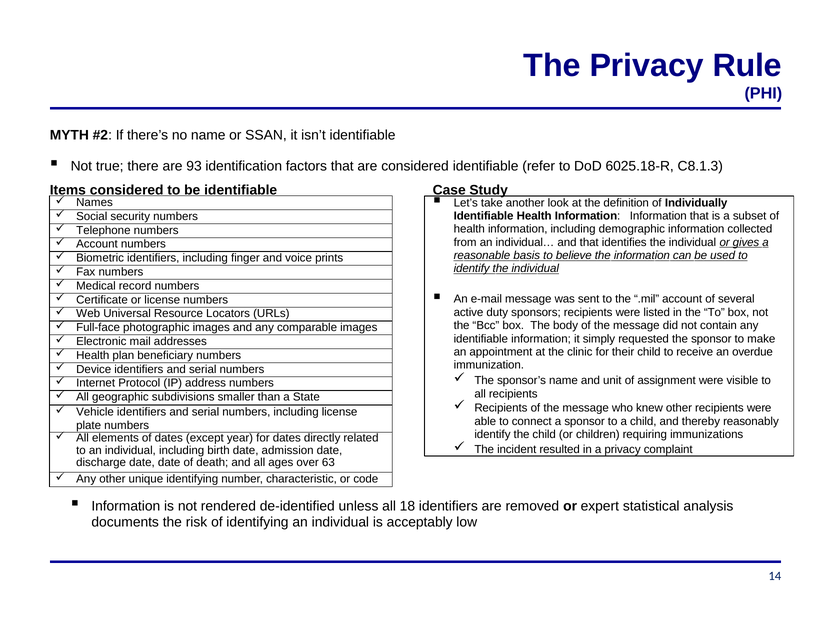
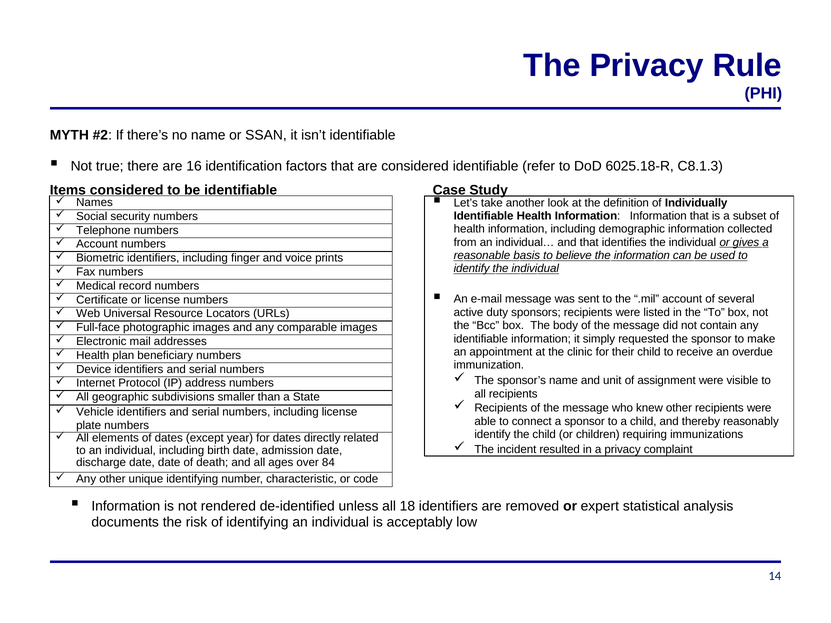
93: 93 -> 16 (194, 166)
63: 63 -> 84 (328, 463)
